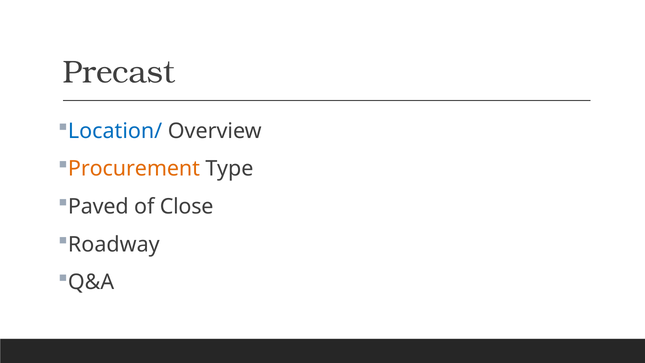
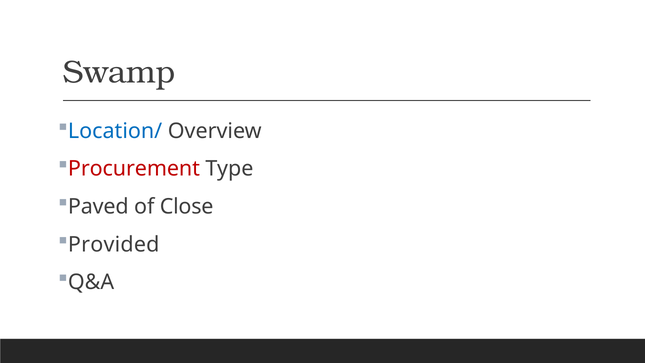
Precast: Precast -> Swamp (119, 72)
Procurement colour: orange -> red (134, 169)
Roadway: Roadway -> Provided (114, 244)
